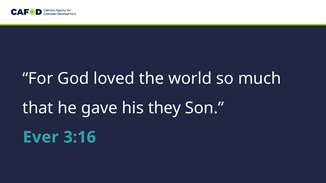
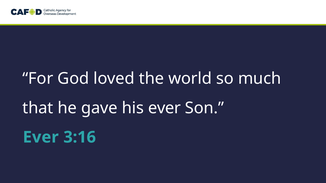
his they: they -> ever (165, 108)
